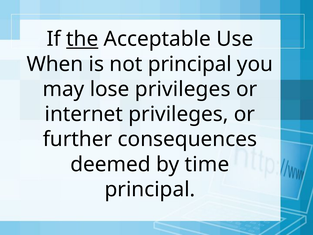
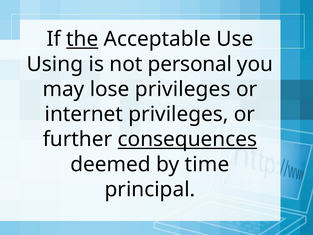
When: When -> Using (55, 64)
not principal: principal -> personal (190, 64)
consequences underline: none -> present (187, 139)
